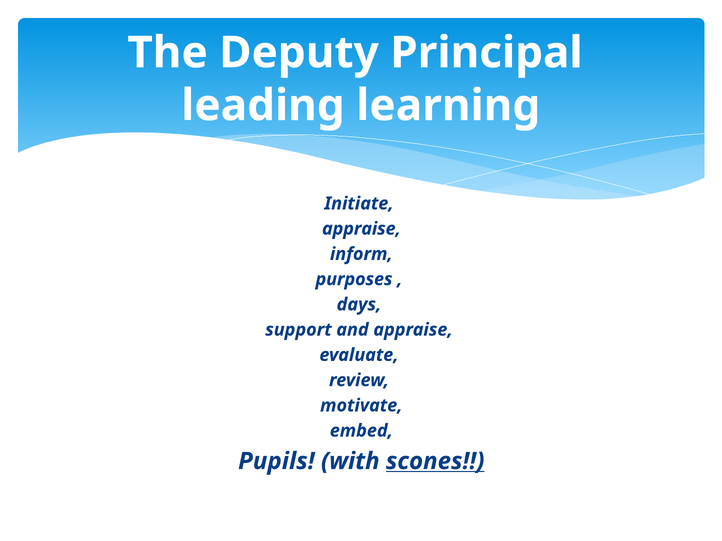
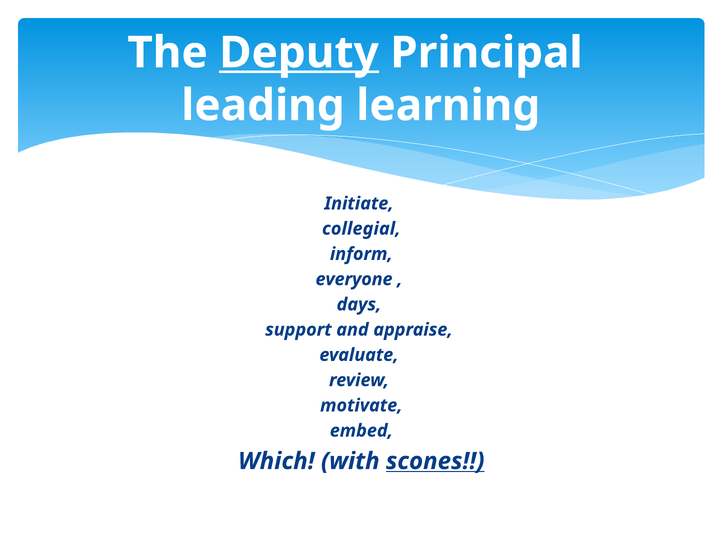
Deputy underline: none -> present (299, 53)
appraise: appraise -> collegial (361, 229)
purposes: purposes -> everyone (354, 279)
Pupils: Pupils -> Which (276, 462)
